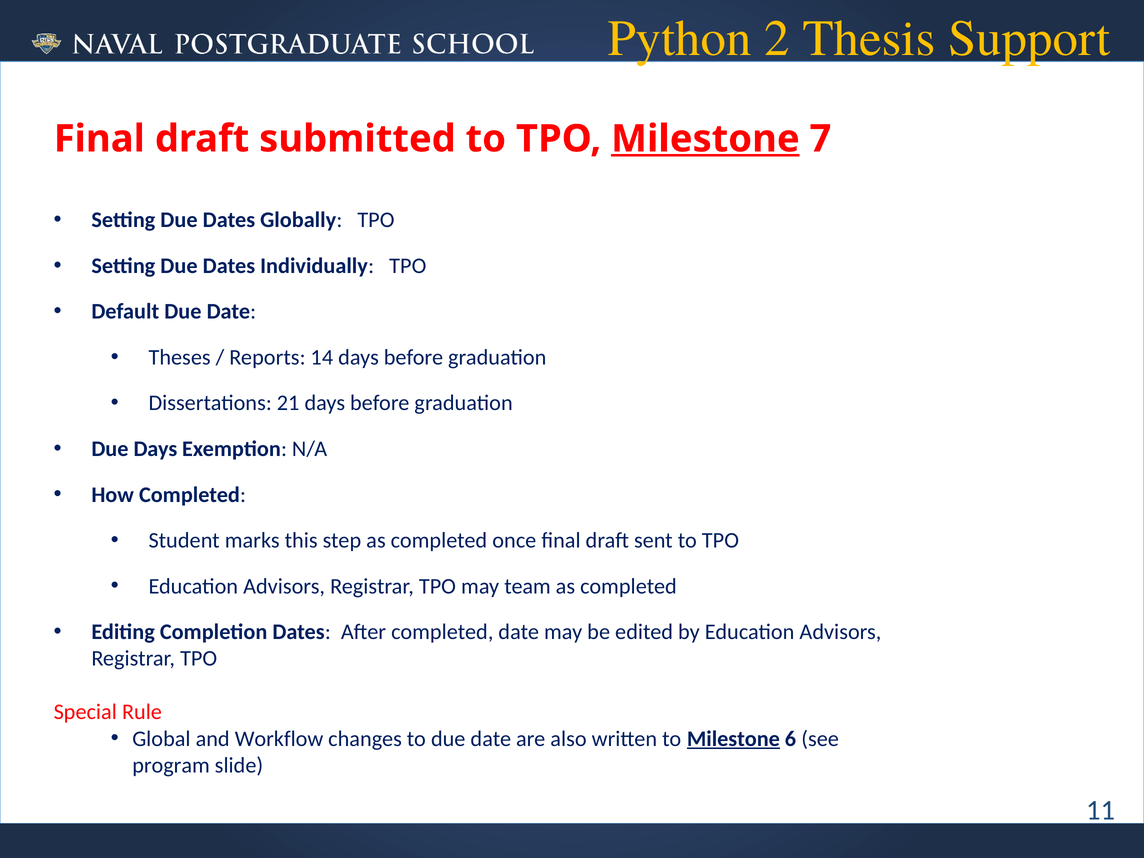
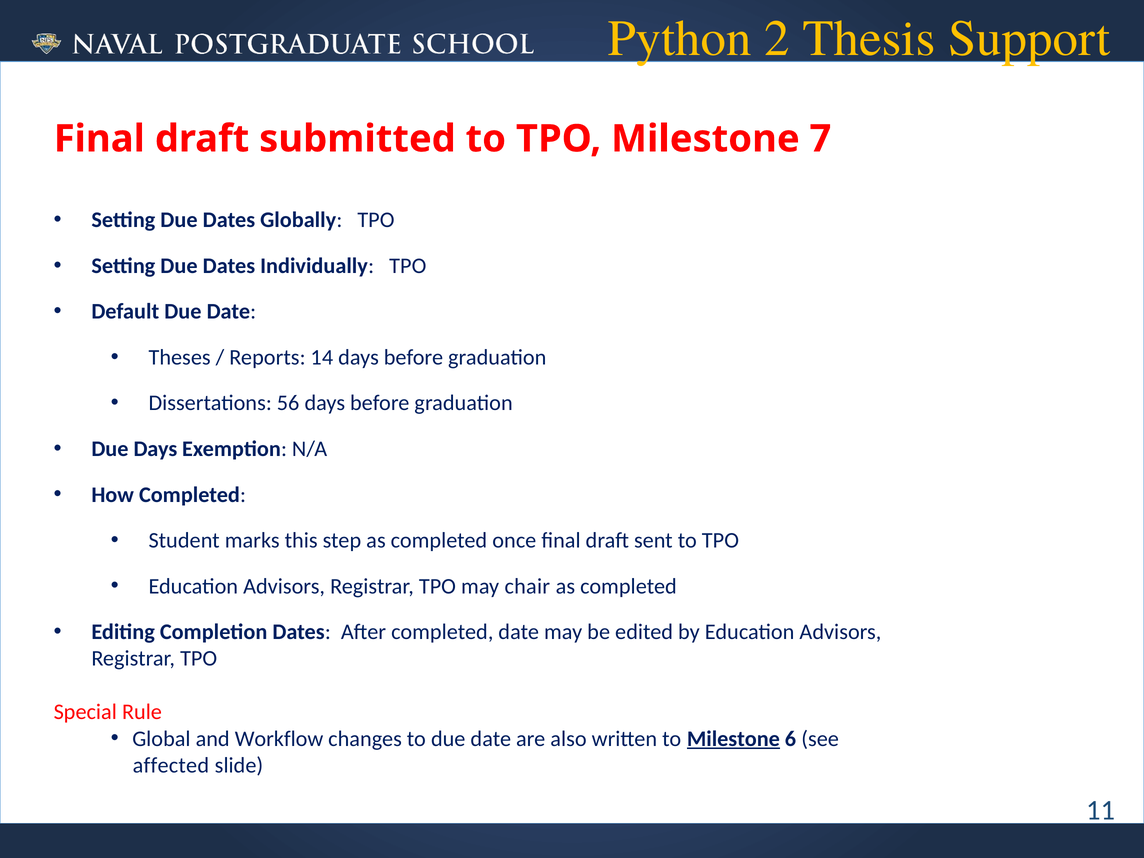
Milestone underline: present -> none (705, 139)
21: 21 -> 56 (288, 403)
team: team -> chair (527, 586)
program: program -> affected (171, 765)
